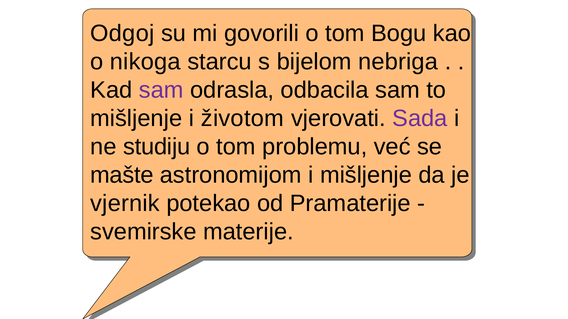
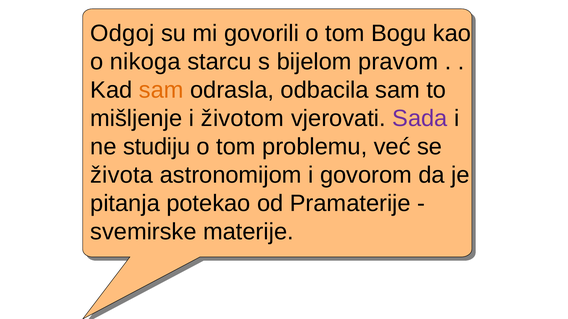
nebriga: nebriga -> pravom (398, 62)
sam colour: purple -> orange (161, 90)
mašte: mašte -> života (122, 175)
i mišljenje: mišljenje -> govorom (366, 175)
vjernik: vjernik -> pitanja (125, 204)
